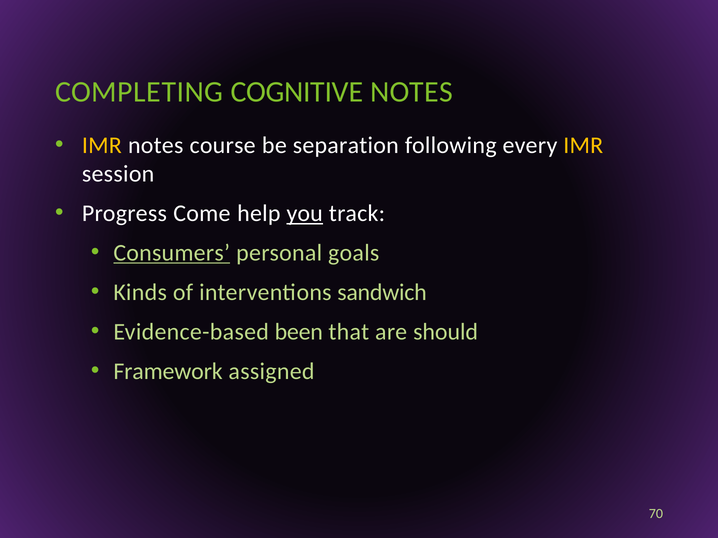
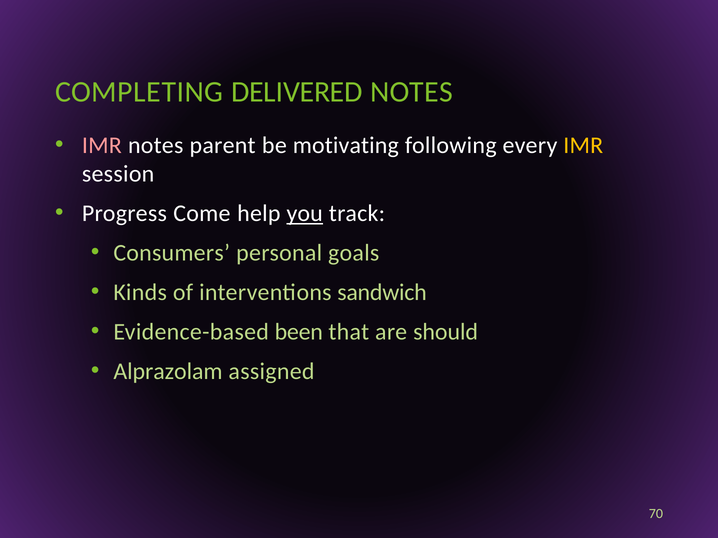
COGNITIVE: COGNITIVE -> DELIVERED (297, 92)
IMR colour: yellow -> pink (102, 145)
course: course -> parent (223, 145)
separation: separation -> motivating (346, 145)
Consumers underline: present -> none (172, 253)
Framework: Framework -> Alprazolam (168, 371)
